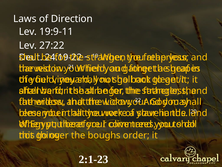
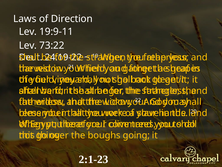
27:22: 27:22 -> 73:22 (52, 45)
order: order -> going (136, 135)
